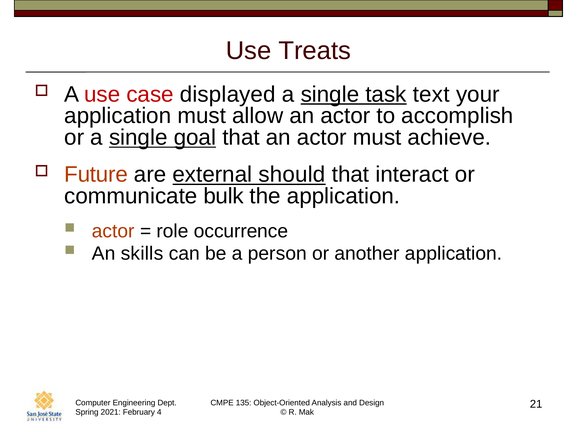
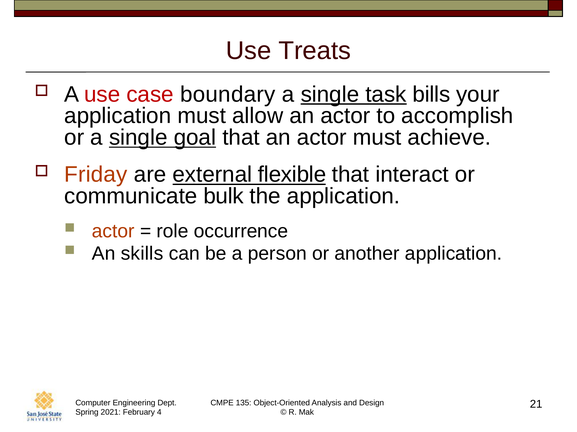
displayed: displayed -> boundary (228, 94)
text: text -> bills (431, 94)
Future: Future -> Friday (96, 175)
should: should -> flexible (292, 175)
